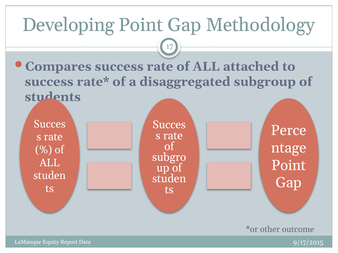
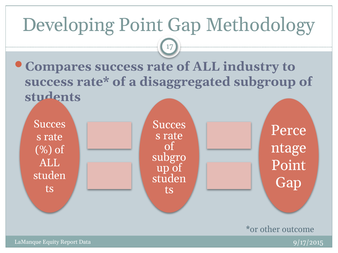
attached: attached -> industry (251, 67)
